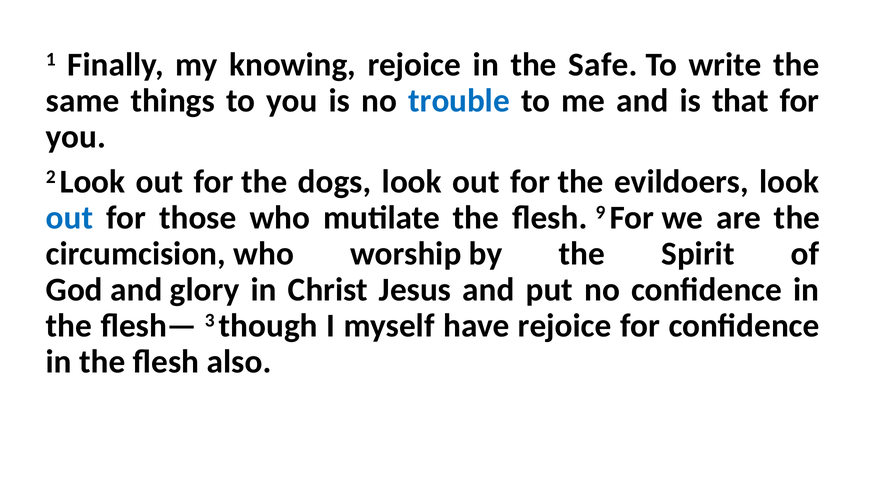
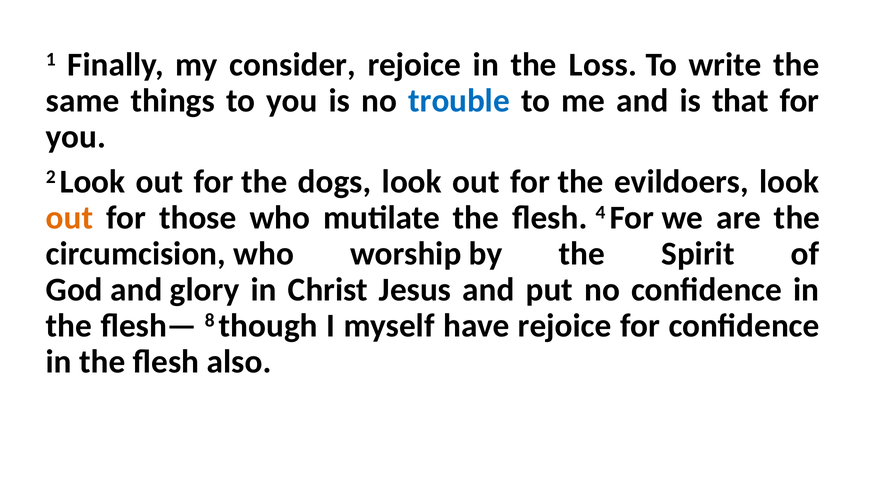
knowing: knowing -> consider (293, 65)
Safe: Safe -> Loss (603, 65)
out colour: blue -> orange (70, 218)
9: 9 -> 4 (600, 213)
3: 3 -> 8 (210, 321)
